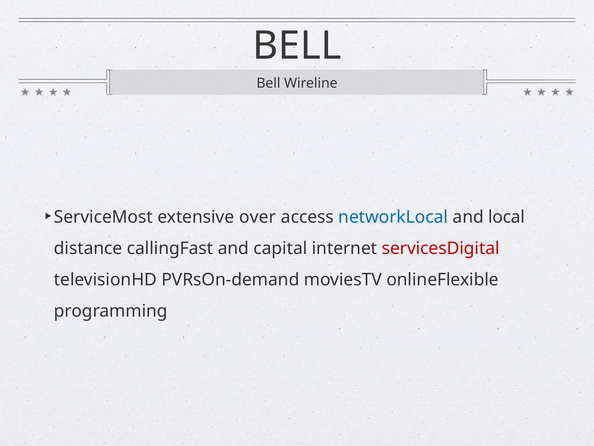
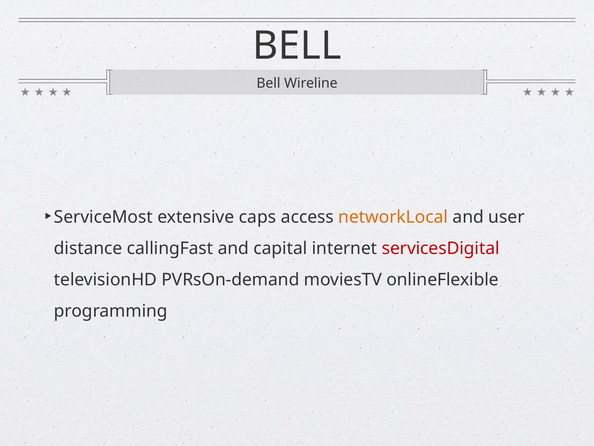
over: over -> caps (258, 217)
networkLocal colour: blue -> orange (393, 217)
local: local -> user (506, 217)
